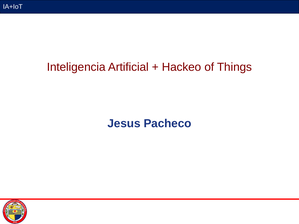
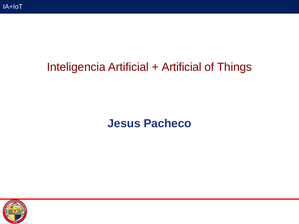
Hackeo: Hackeo -> Artificial (182, 67)
